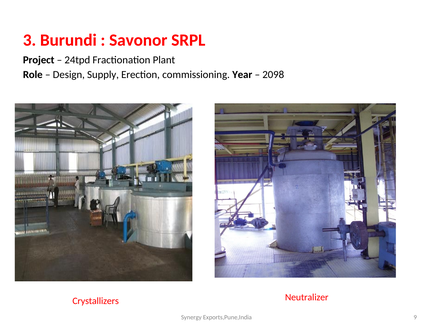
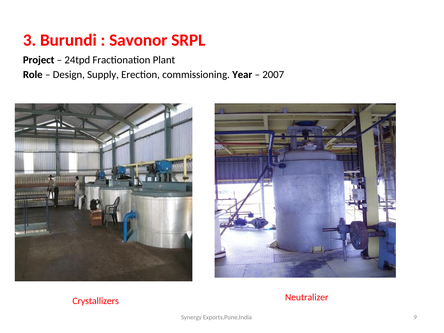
2098: 2098 -> 2007 (273, 75)
